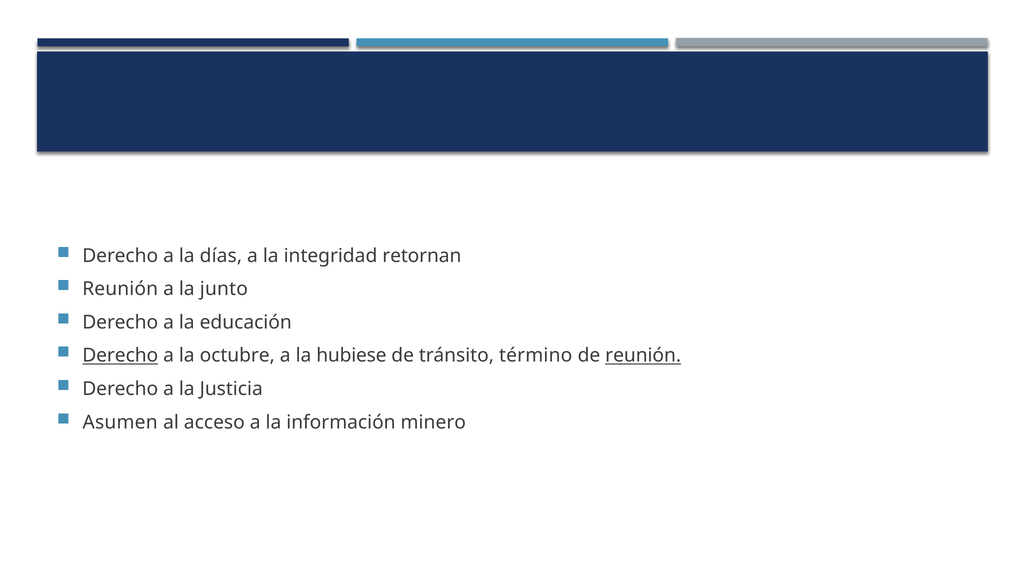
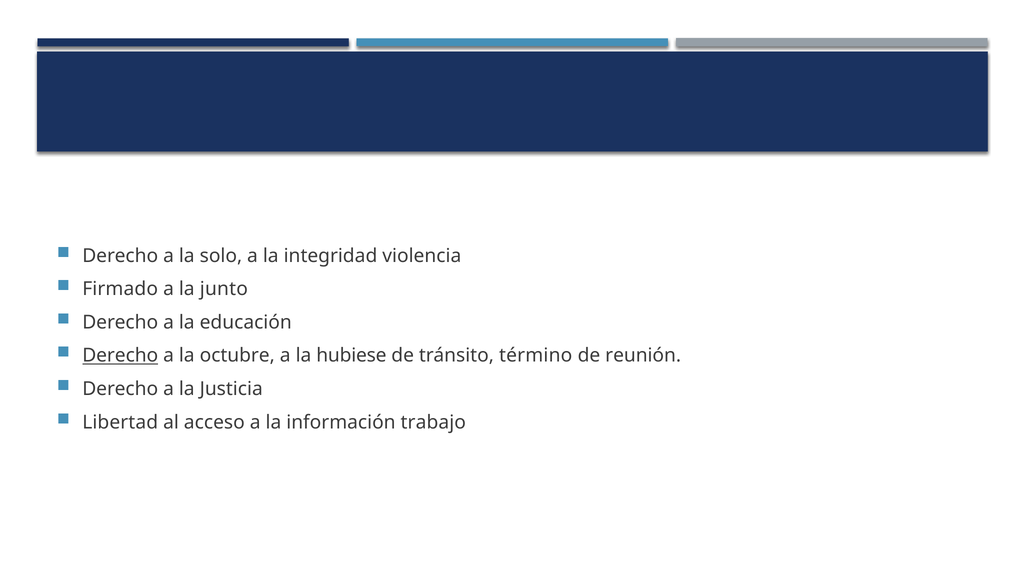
días: días -> solo (221, 256)
retornan: retornan -> violencia (422, 256)
Reunión: Reunión -> Firmado (120, 289)
reunión underline: present -> none (643, 356)
Asumen: Asumen -> Libertad (120, 423)
minero: minero -> trabajo (433, 423)
